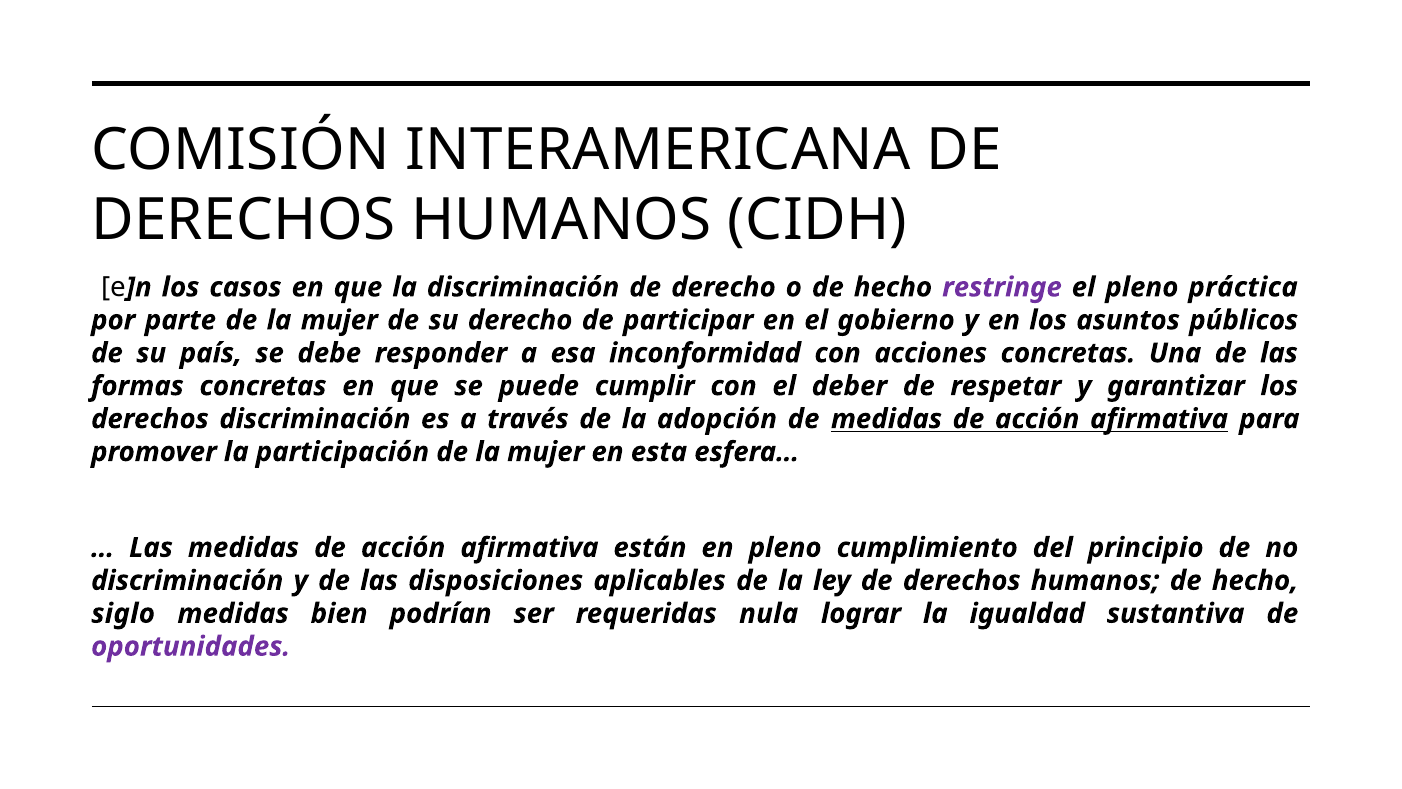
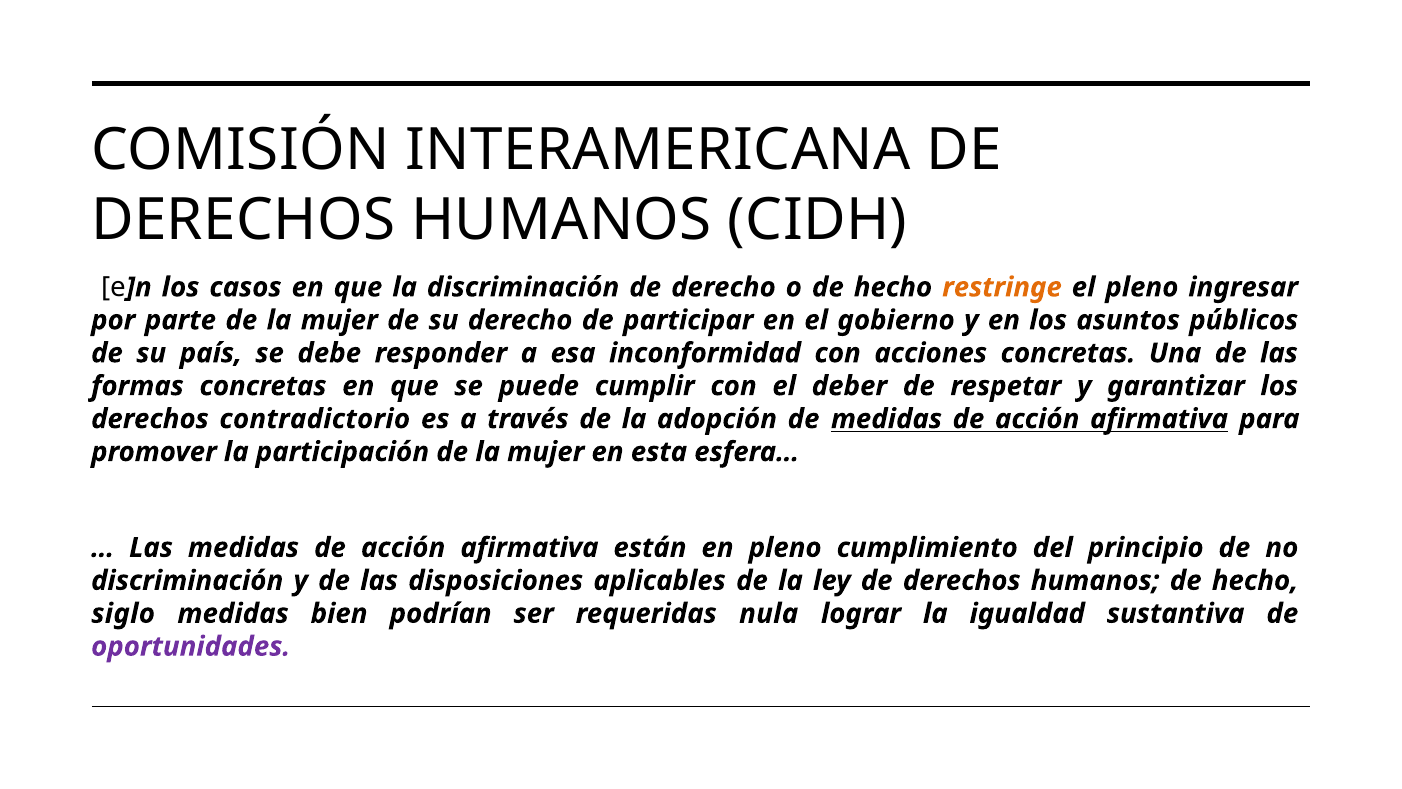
restringe colour: purple -> orange (1002, 287)
práctica: práctica -> ingresar (1243, 287)
derechos discriminación: discriminación -> contradictorio (315, 419)
